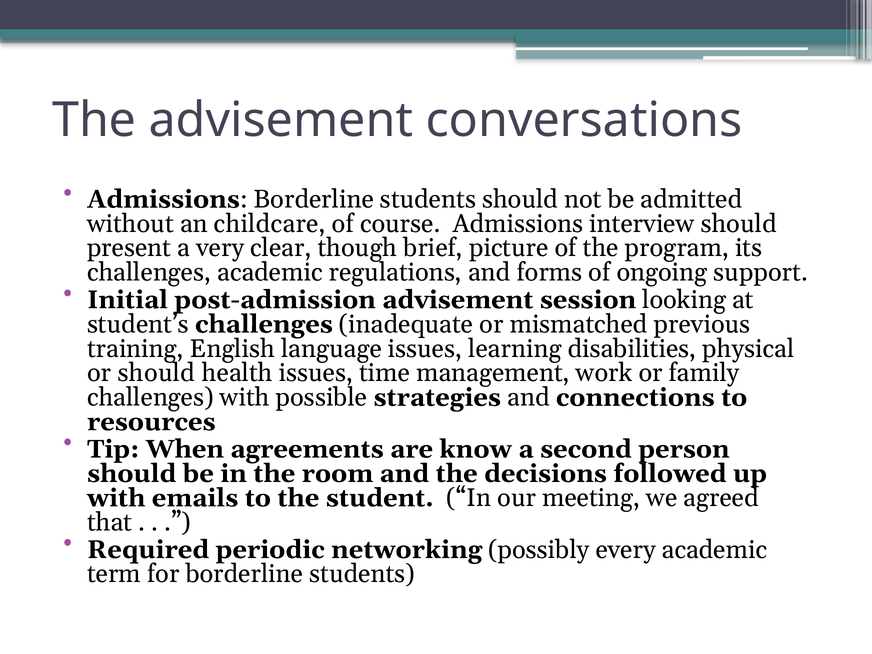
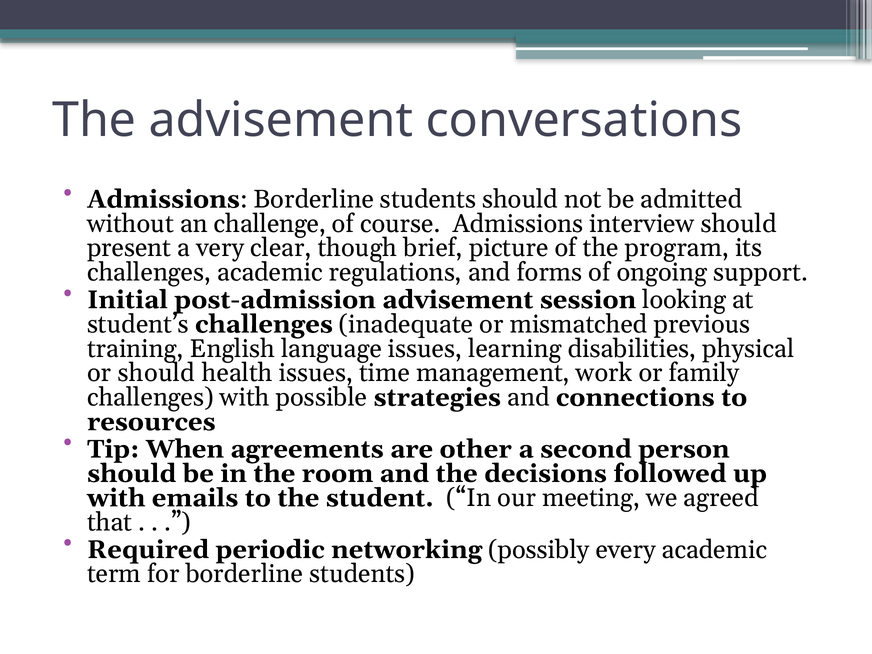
childcare: childcare -> challenge (270, 224)
know: know -> other (476, 449)
